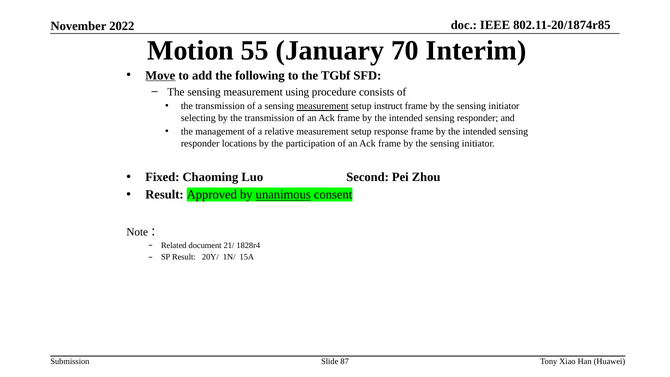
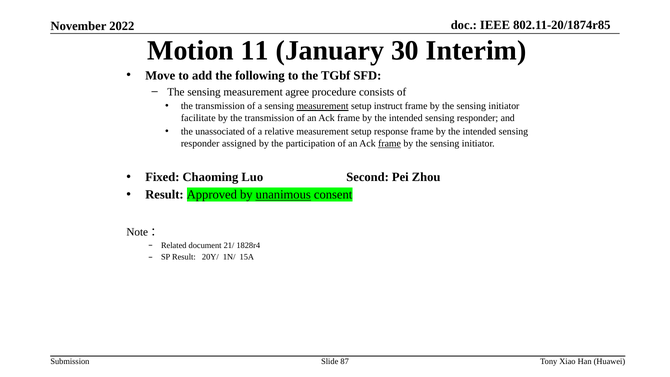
55: 55 -> 11 (255, 51)
70: 70 -> 30 (405, 51)
Move underline: present -> none (160, 75)
using: using -> agree (297, 92)
selecting: selecting -> facilitate (198, 118)
management: management -> unassociated (220, 132)
locations: locations -> assigned (239, 143)
frame underline: none -> present (390, 143)
